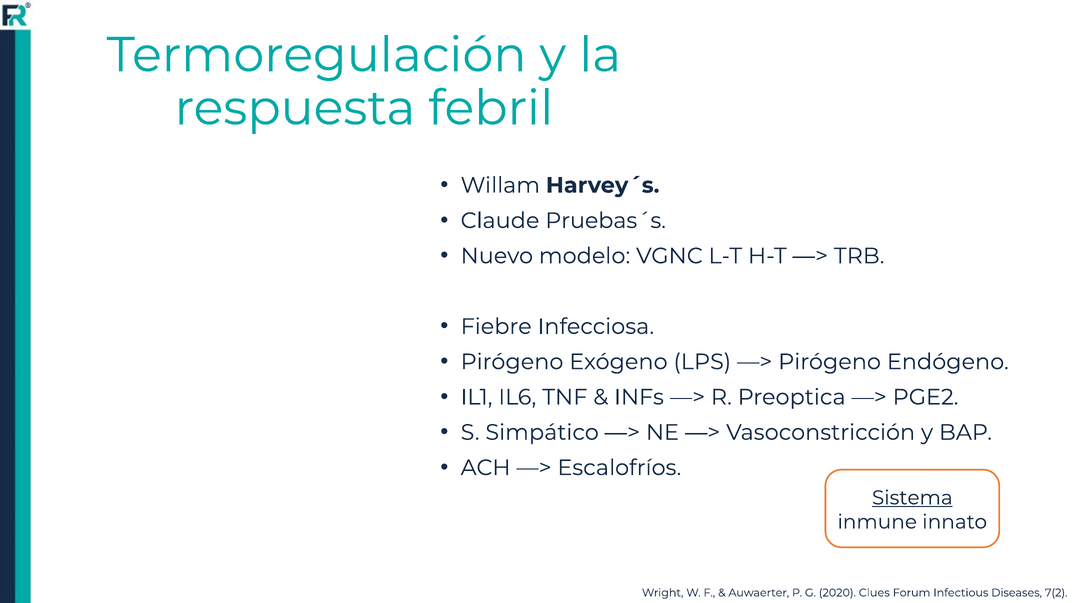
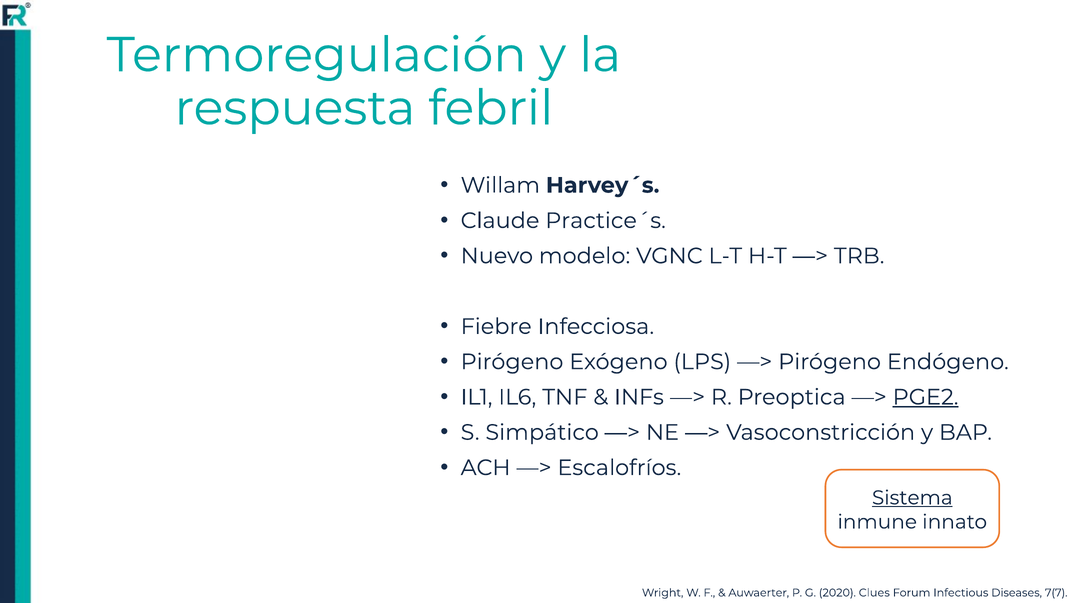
Pruebas´s: Pruebas´s -> Practice´s (606, 221)
PGE2 underline: none -> present (926, 397)
7(2: 7(2 -> 7(7 (1056, 593)
